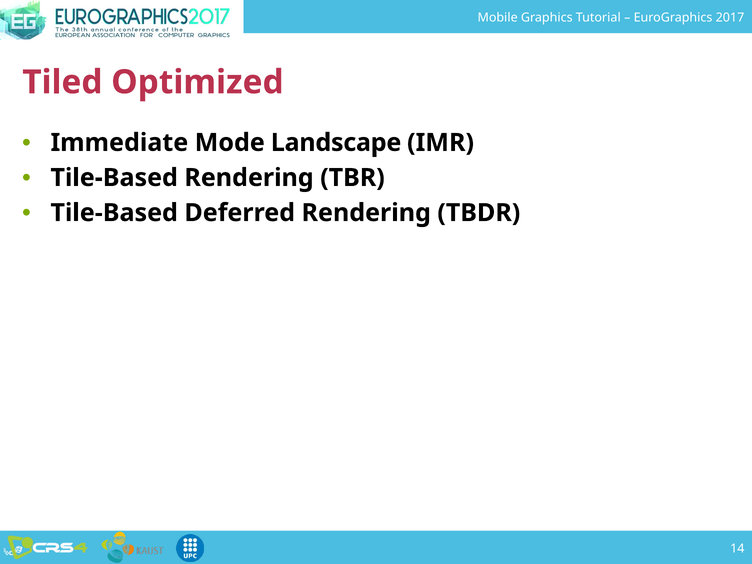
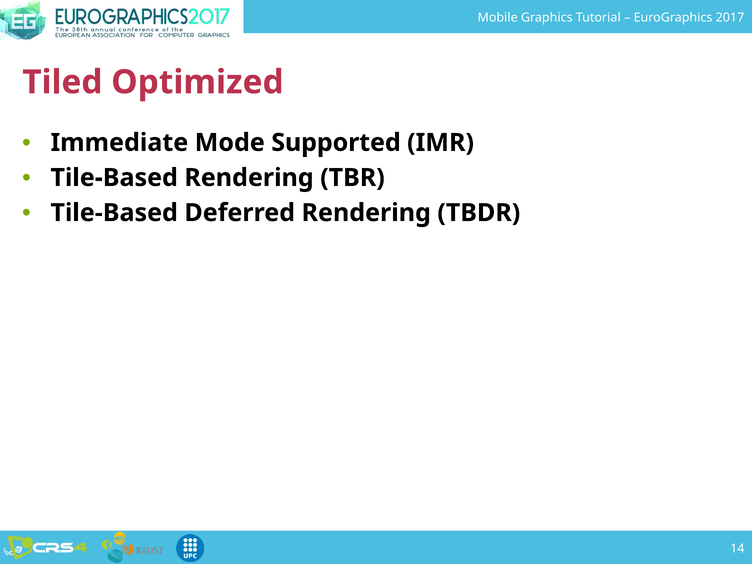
Landscape: Landscape -> Supported (336, 143)
